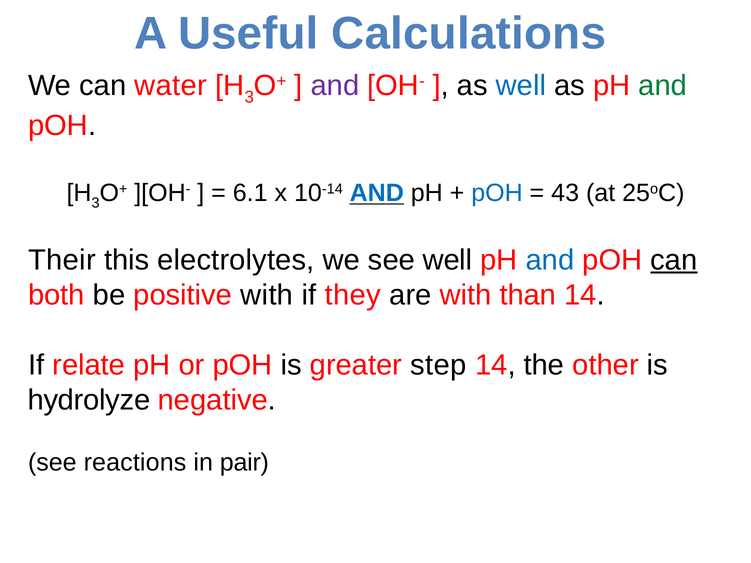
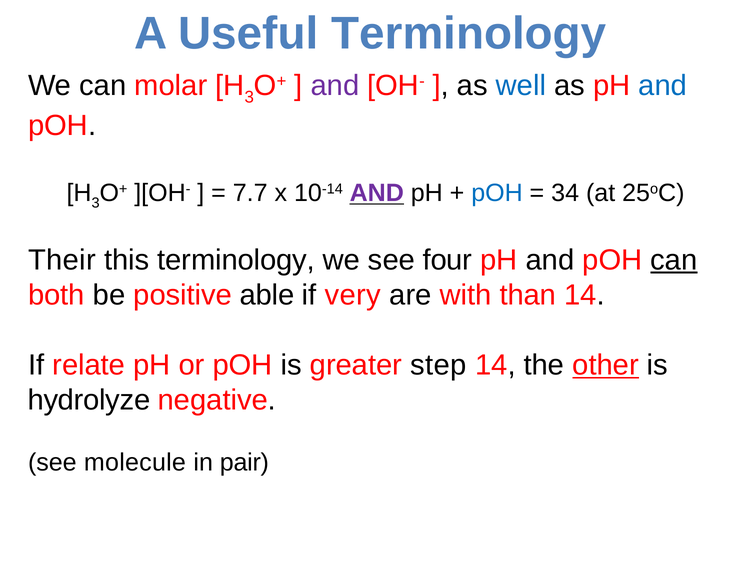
Useful Calculations: Calculations -> Terminology (469, 34)
water: water -> molar (171, 86)
and colour: green -> blue (663, 86)
6.1: 6.1 -> 7.7 (250, 193)
AND colour: blue -> purple (377, 193)
43: 43 -> 34 (565, 193)
this electrolytes: electrolytes -> terminology (236, 260)
see well: well -> four (447, 260)
and colour: blue -> black (550, 260)
positive with: with -> able (267, 295)
they: they -> very (353, 295)
other underline: none -> present (606, 365)
reactions: reactions -> molecule (135, 463)
